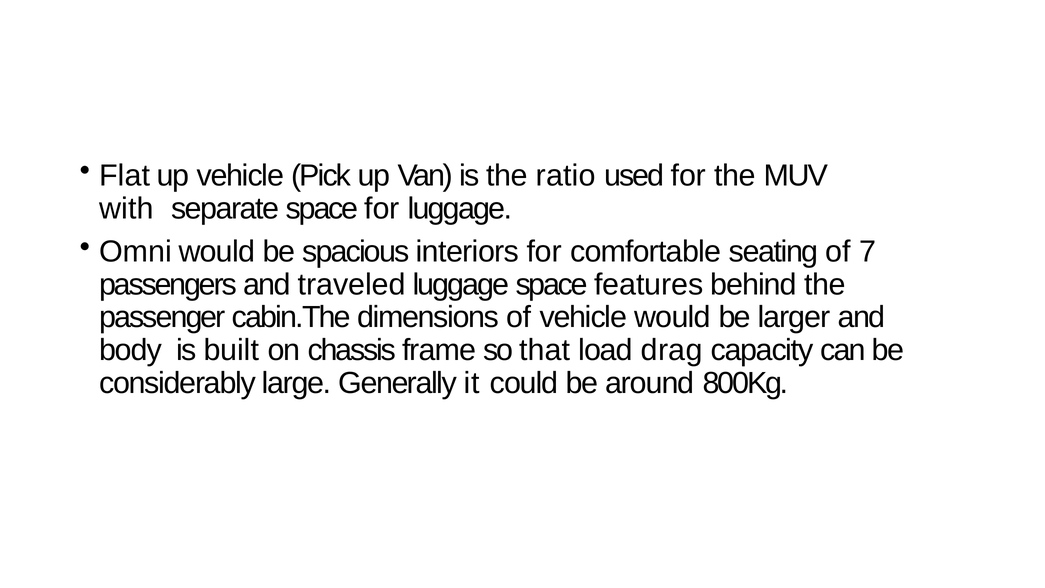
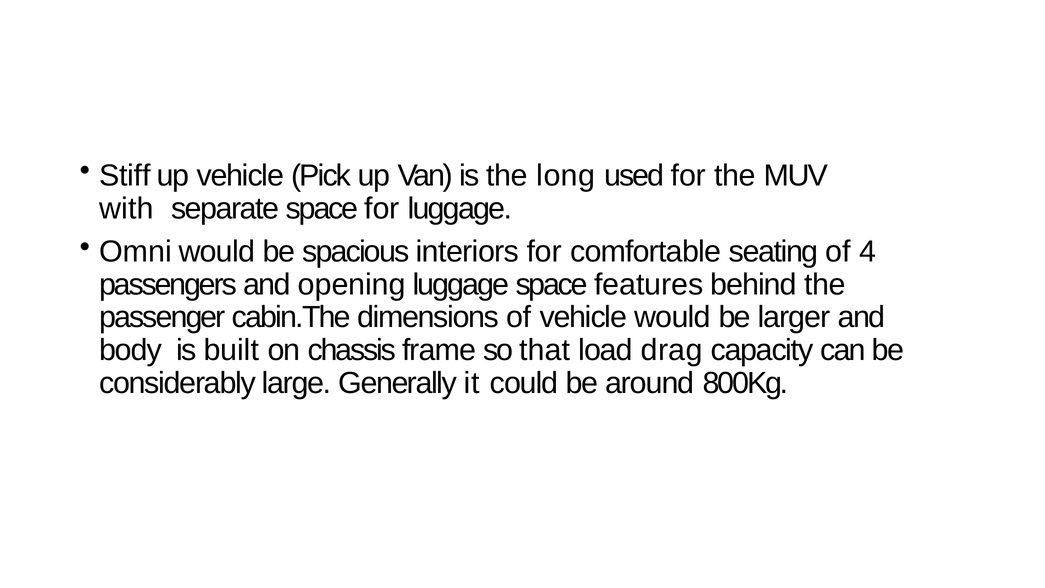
Flat: Flat -> Stiff (125, 176)
ratio: ratio -> long (566, 176)
7: 7 -> 4 (868, 251)
traveled: traveled -> opening (352, 284)
